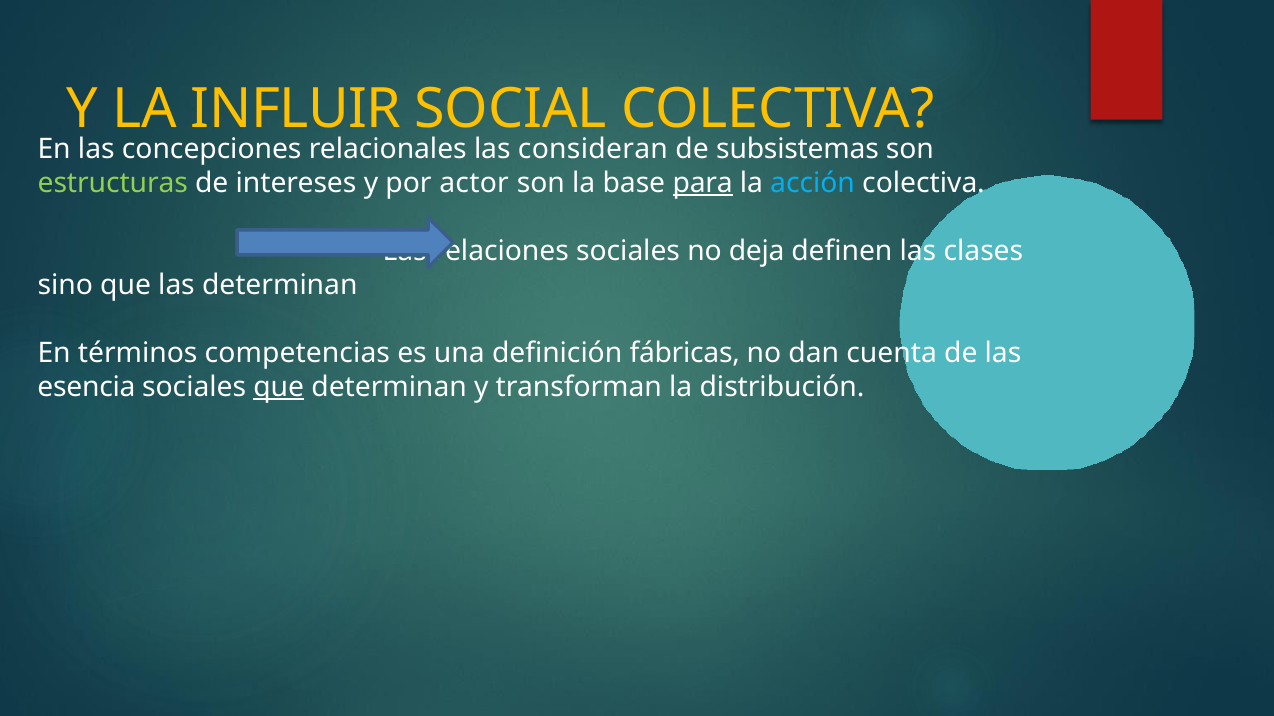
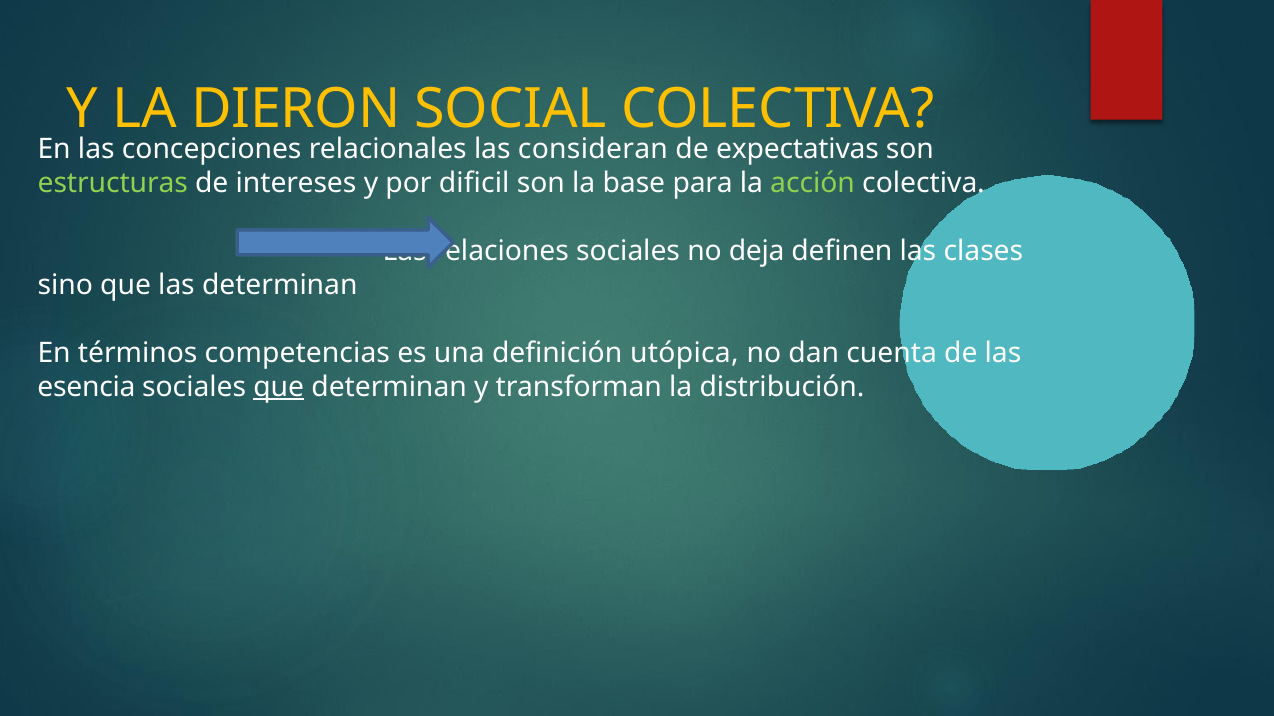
INFLUIR: INFLUIR -> DIERON (296, 109)
subsistemas: subsistemas -> expectativas (798, 149)
actor: actor -> dificil (474, 183)
para underline: present -> none (703, 183)
acción colour: light blue -> light green (813, 183)
fábricas: fábricas -> utópica (684, 353)
